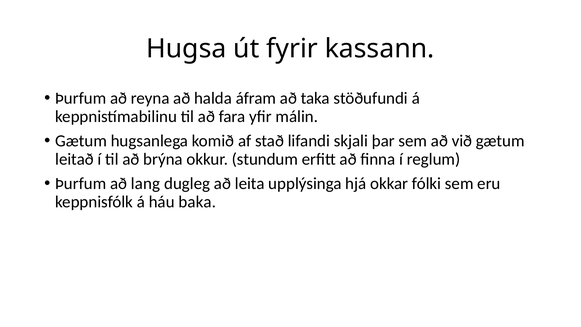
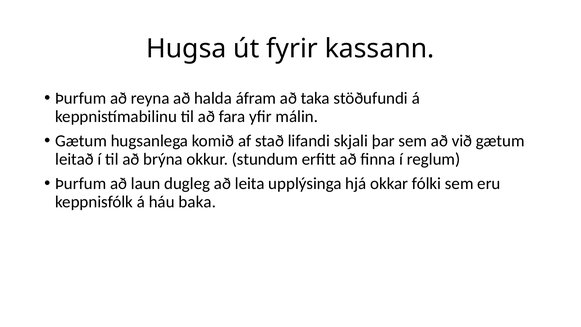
lang: lang -> laun (146, 184)
